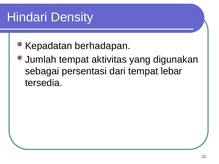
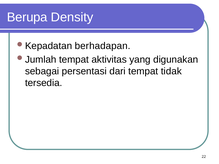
Hindari: Hindari -> Berupa (27, 17)
lebar: lebar -> tidak (171, 71)
